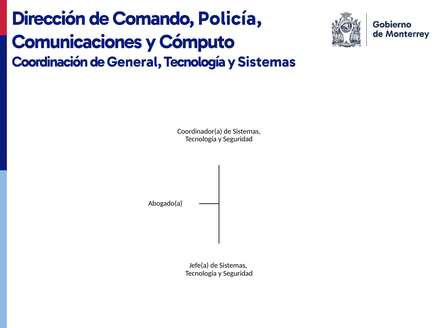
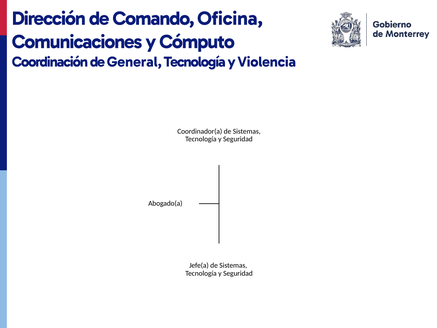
Policía: Policía -> Oficina (230, 18)
y Sistemas: Sistemas -> Violencia (267, 62)
